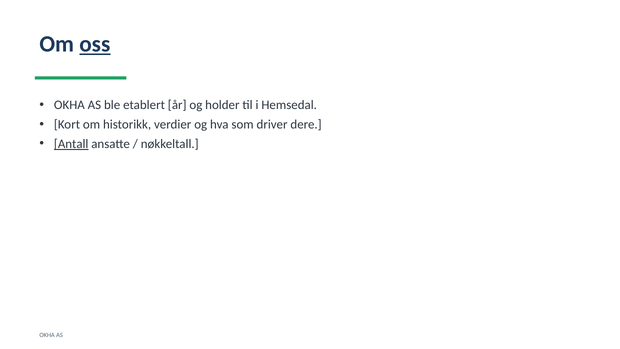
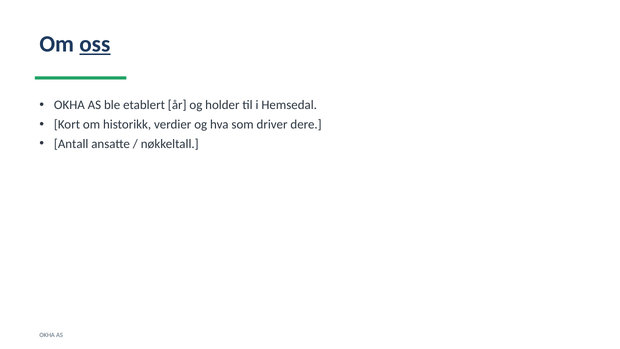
Antall underline: present -> none (71, 144)
